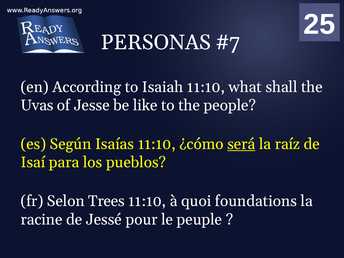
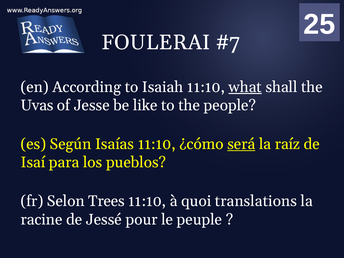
PERSONAS: PERSONAS -> FOULERAI (156, 42)
what underline: none -> present (245, 87)
foundations: foundations -> translations (256, 201)
